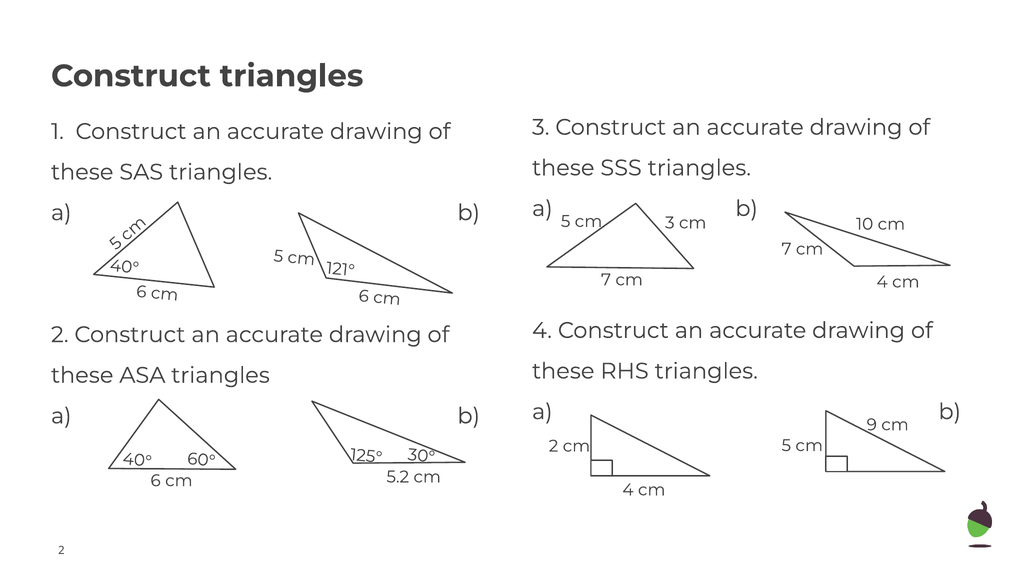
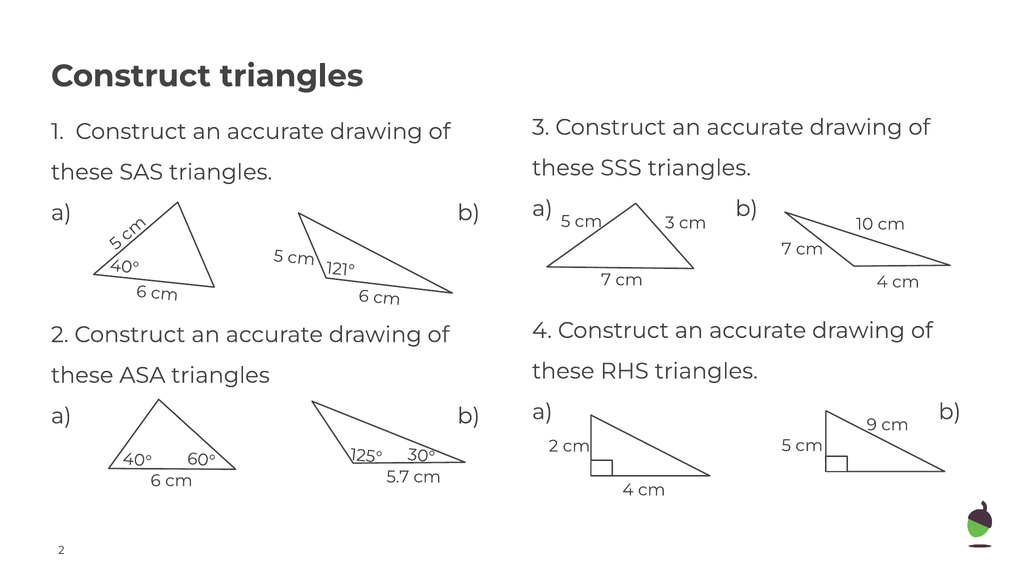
5.2: 5.2 -> 5.7 (398, 476)
